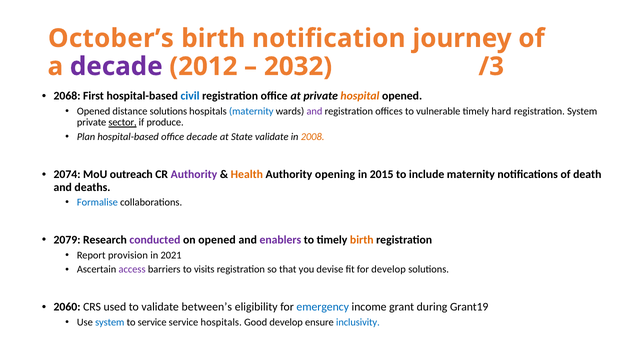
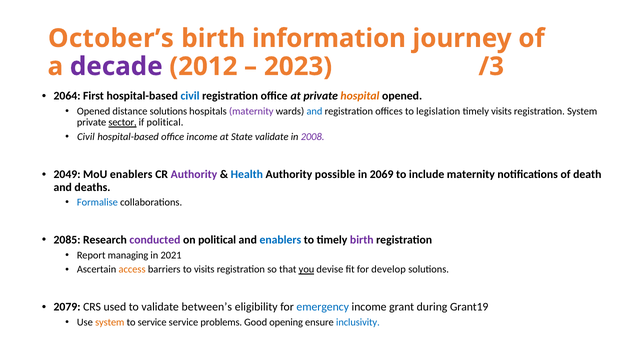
notification: notification -> information (329, 38)
2032: 2032 -> 2023 (298, 66)
2068: 2068 -> 2064 (67, 96)
maternity colour: blue -> purple (251, 111)
and colour: purple -> blue (314, 111)
vulnerable: vulnerable -> legislation (438, 111)
timely hard: hard -> visits (501, 111)
if produce: produce -> political (165, 123)
Plan: Plan -> Civil (86, 137)
office decade: decade -> income (202, 137)
2008 colour: orange -> purple (313, 137)
2074: 2074 -> 2049 (67, 175)
MoU outreach: outreach -> enablers (131, 175)
Health colour: orange -> blue (247, 175)
opening: opening -> possible (335, 175)
2015: 2015 -> 2069 (382, 175)
2079: 2079 -> 2085 (67, 240)
on opened: opened -> political (217, 240)
enablers colour: purple -> blue (280, 240)
birth colour: orange -> purple (362, 240)
provision: provision -> managing (128, 255)
access colour: purple -> orange (132, 270)
you underline: none -> present (307, 270)
2060: 2060 -> 2079 (67, 307)
system colour: blue -> orange (110, 322)
service hospitals: hospitals -> problems (221, 322)
Good develop: develop -> opening (286, 322)
